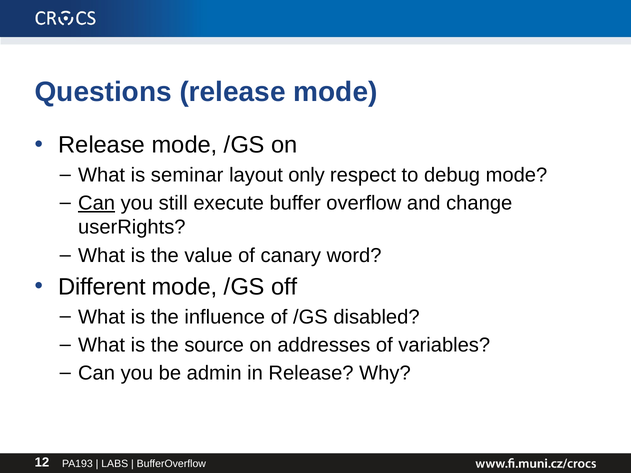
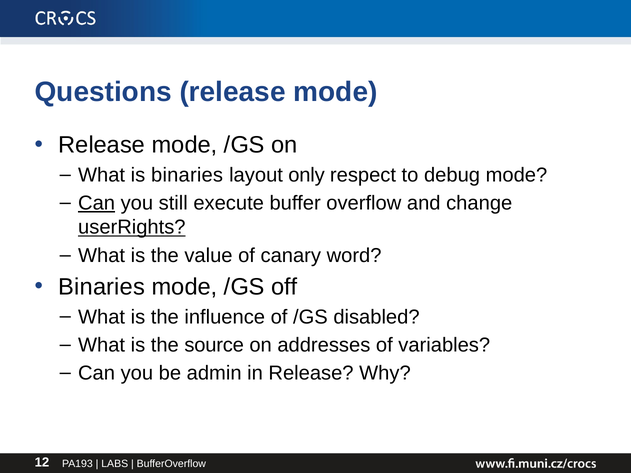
is seminar: seminar -> binaries (187, 175)
userRights underline: none -> present (132, 227)
Different: Different -> Binaries (102, 287)
